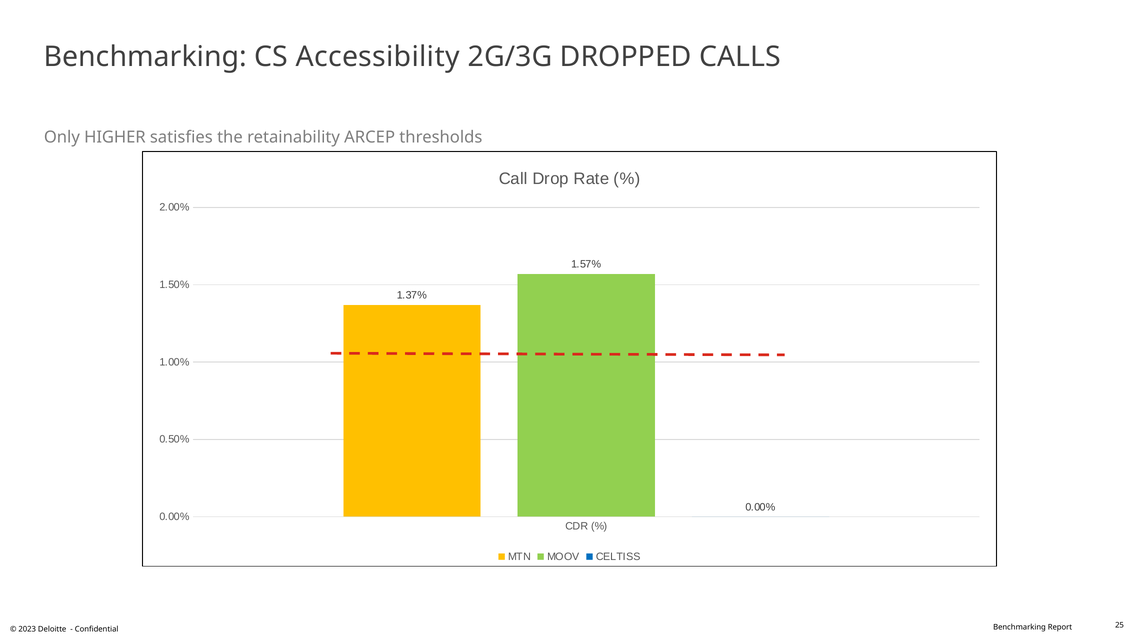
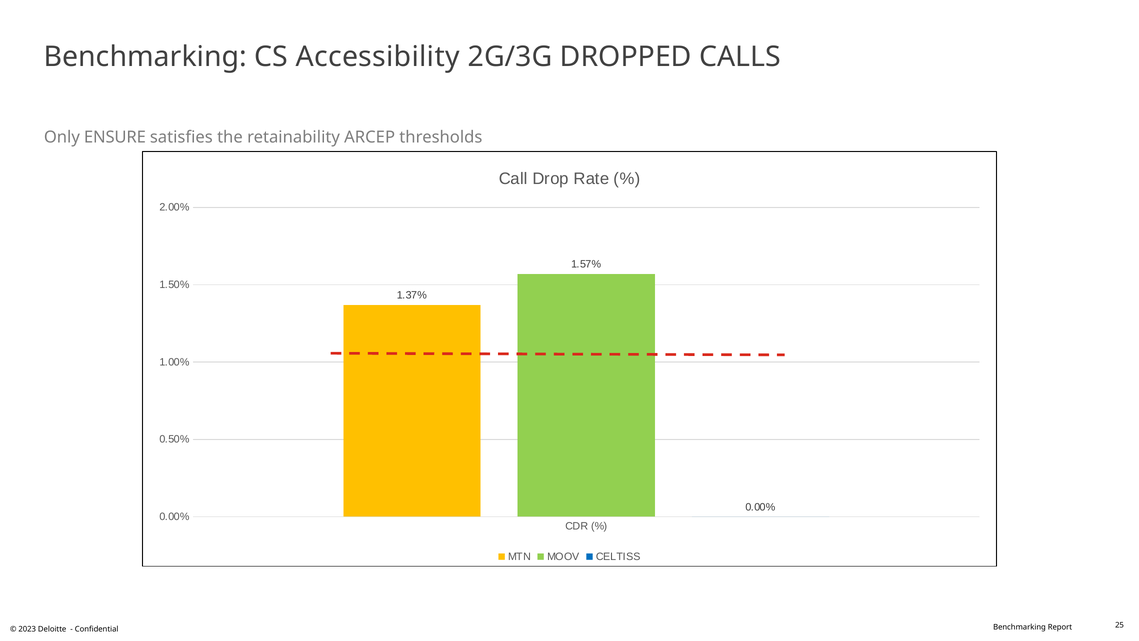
HIGHER: HIGHER -> ENSURE (115, 137)
